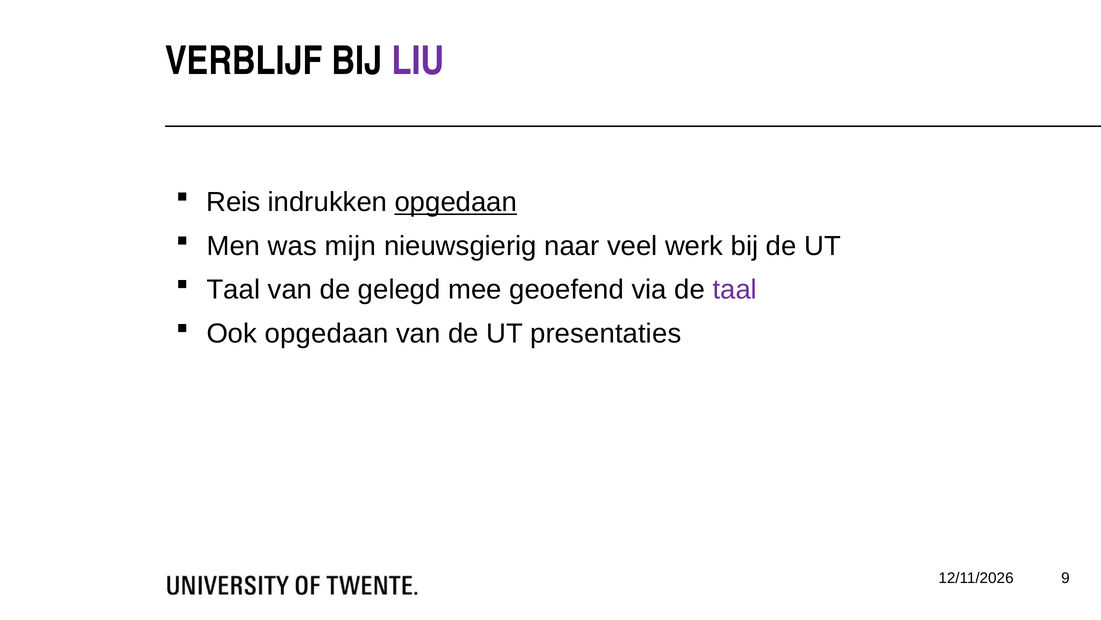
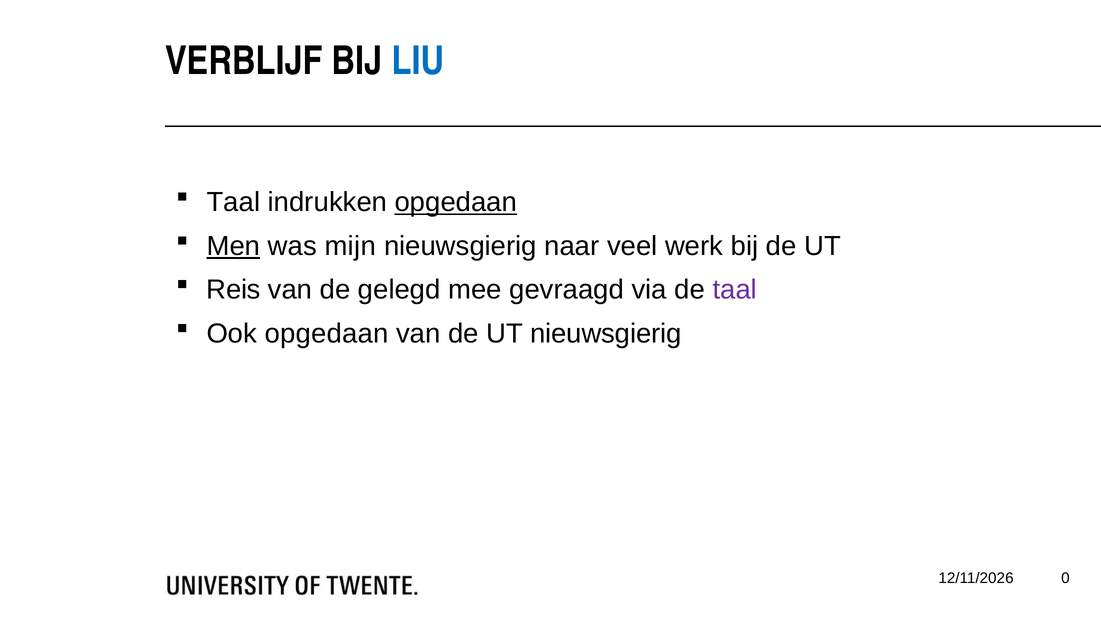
LIU colour: purple -> blue (418, 61)
Reis: Reis -> Taal (233, 202)
Men underline: none -> present (233, 246)
Taal: Taal -> Reis (234, 290)
geoefend: geoefend -> gevraagd (567, 290)
UT presentaties: presentaties -> nieuwsgierig (606, 333)
9: 9 -> 0 (1065, 577)
